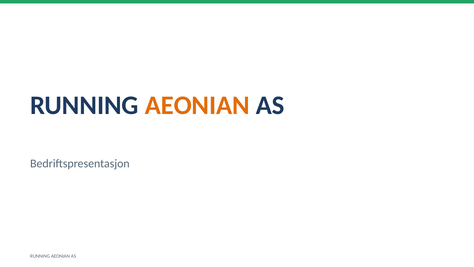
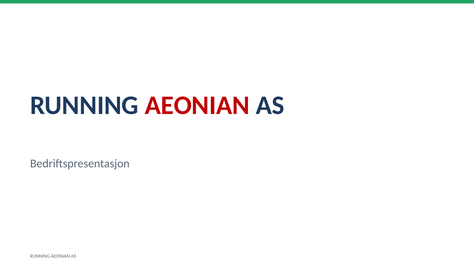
AEONIAN colour: orange -> red (197, 105)
